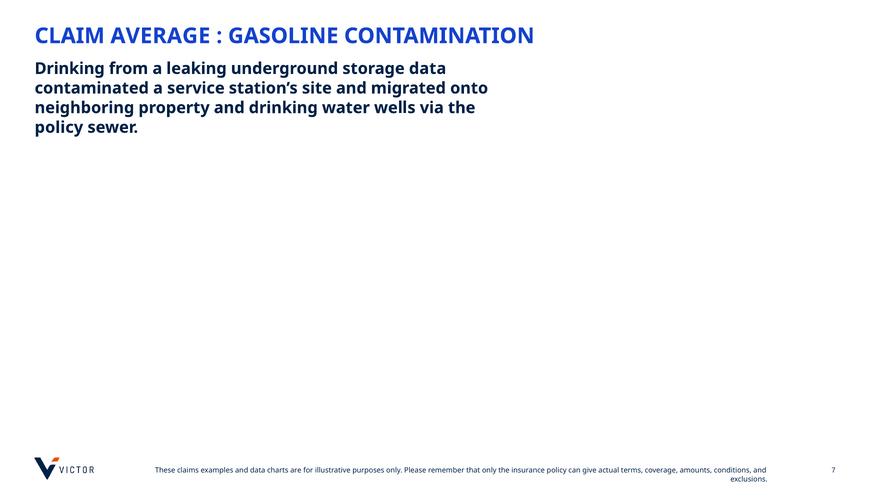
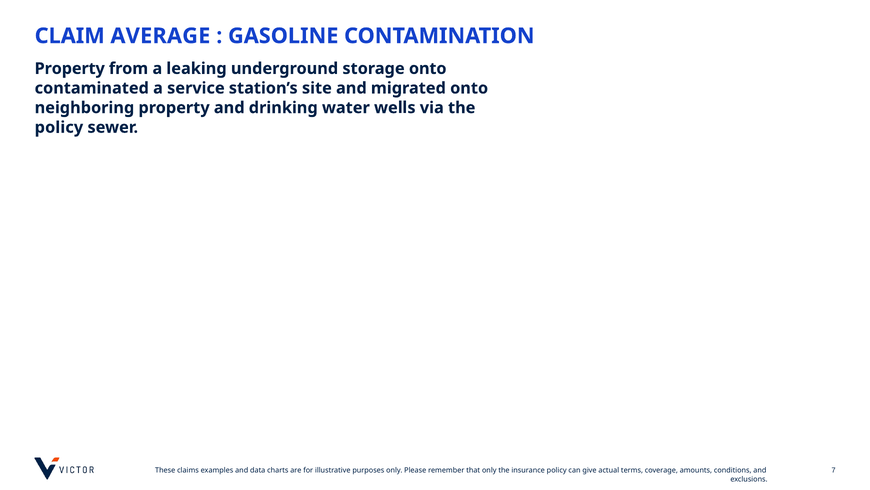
Drinking: Drinking -> Property (70, 68)
storage data: data -> onto (428, 68)
